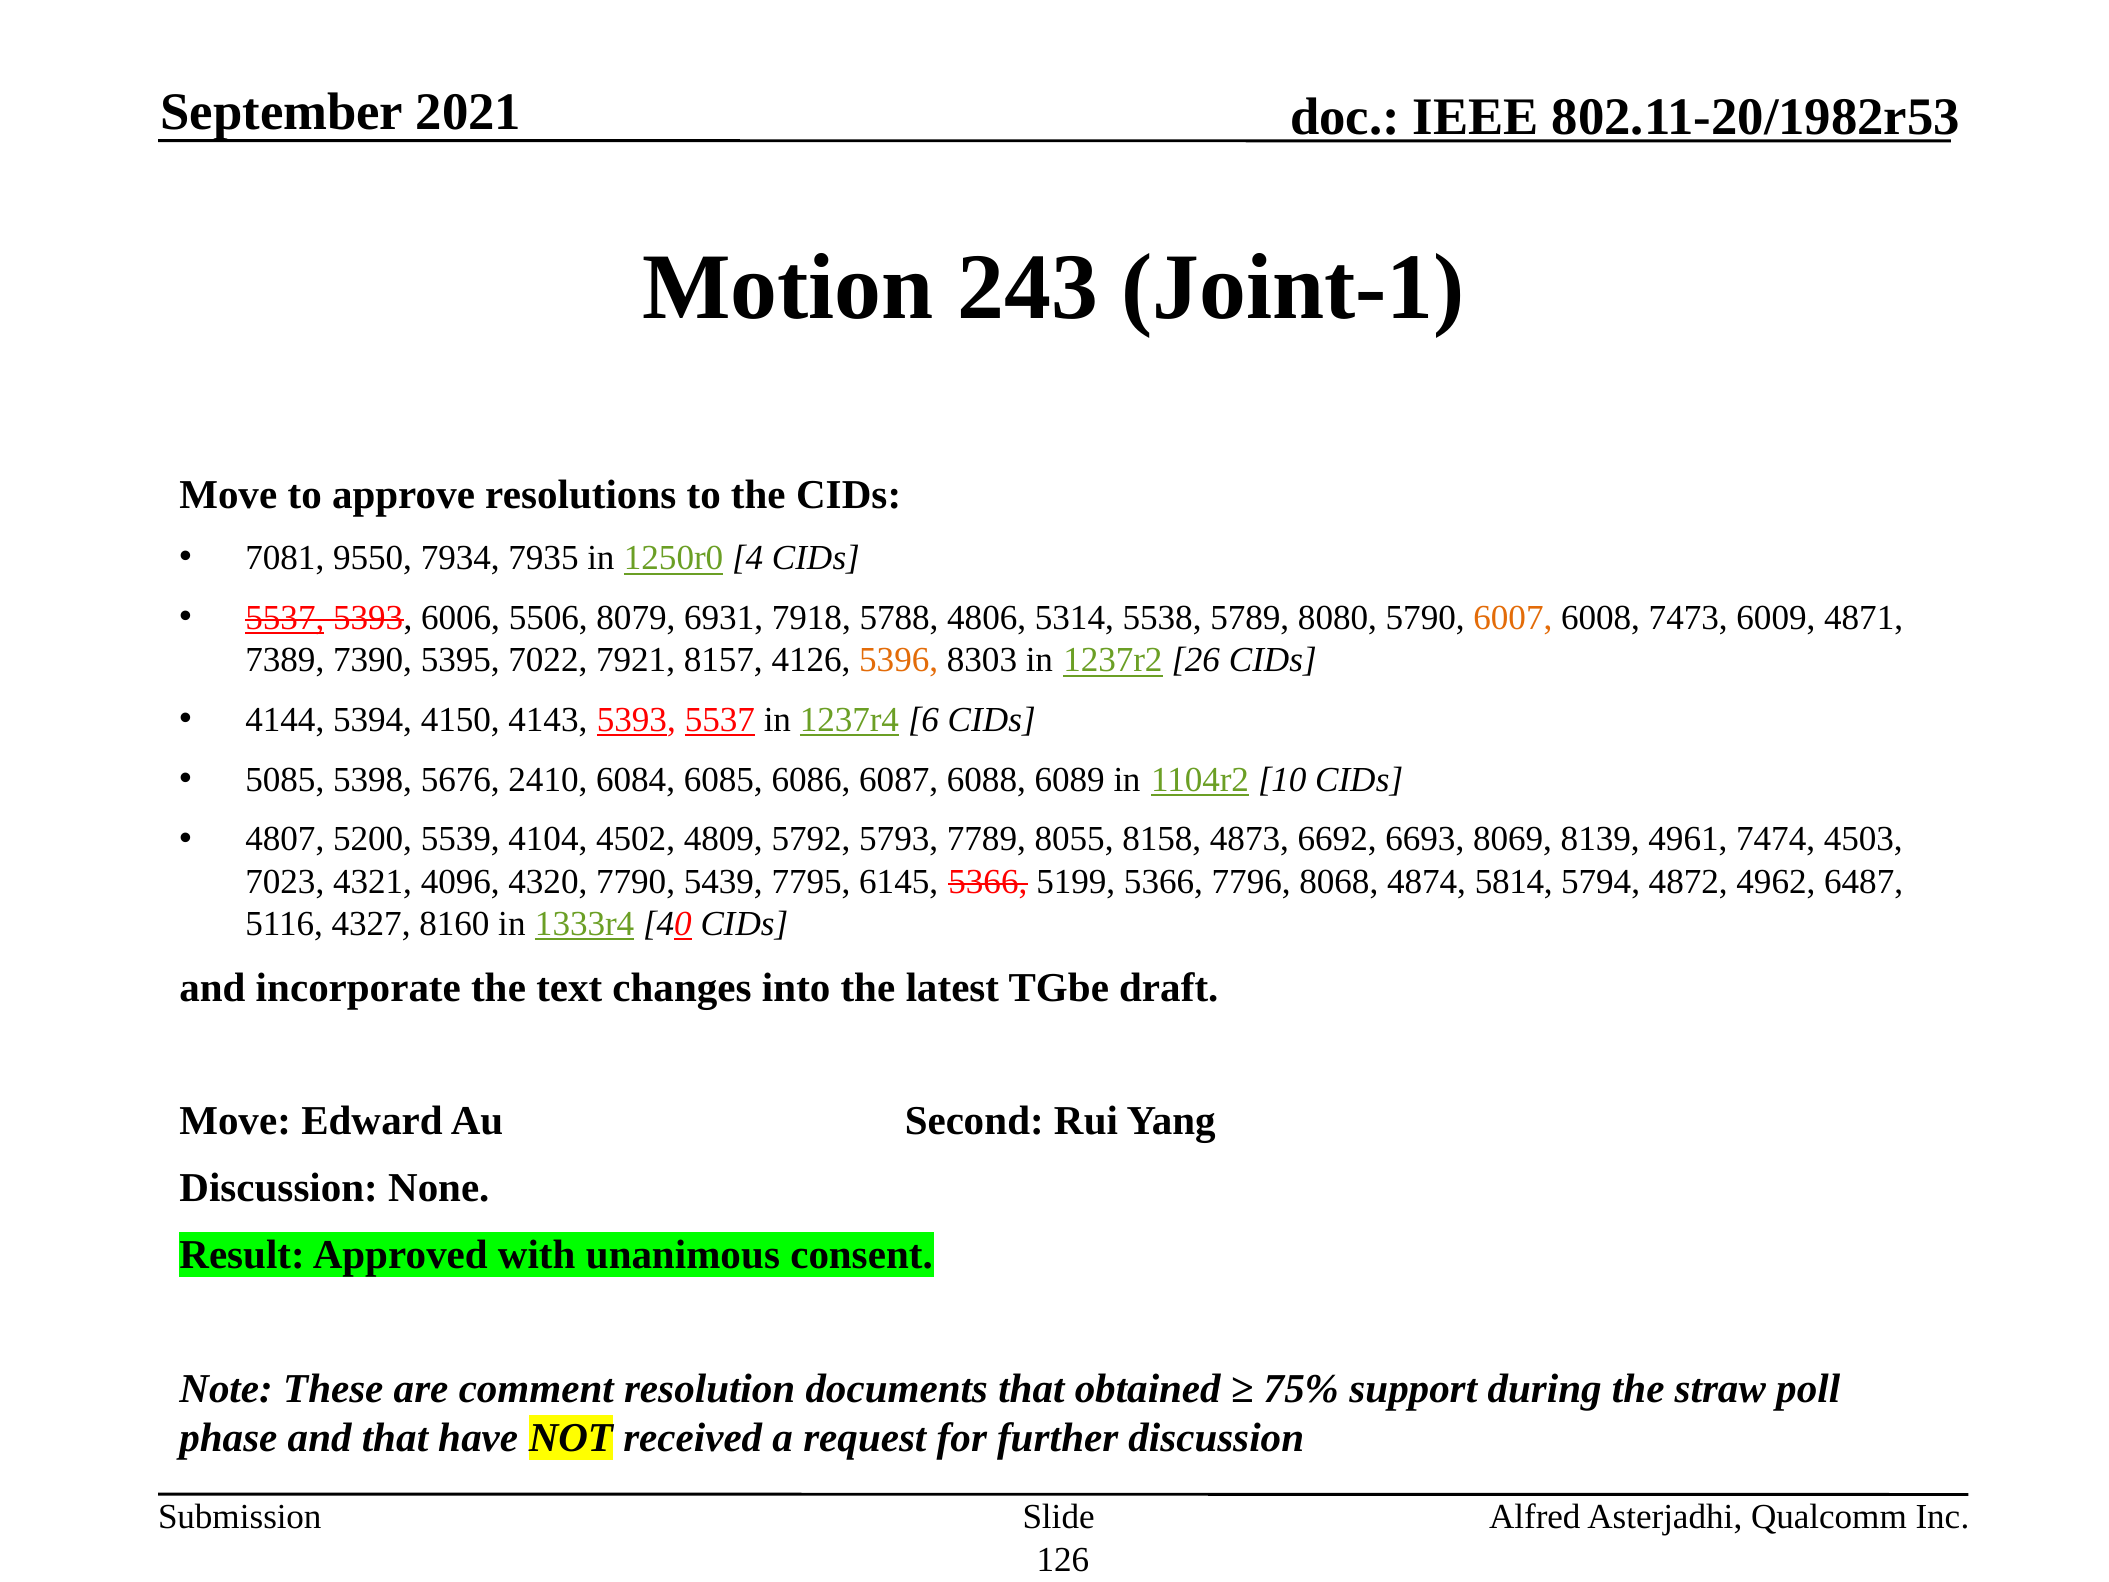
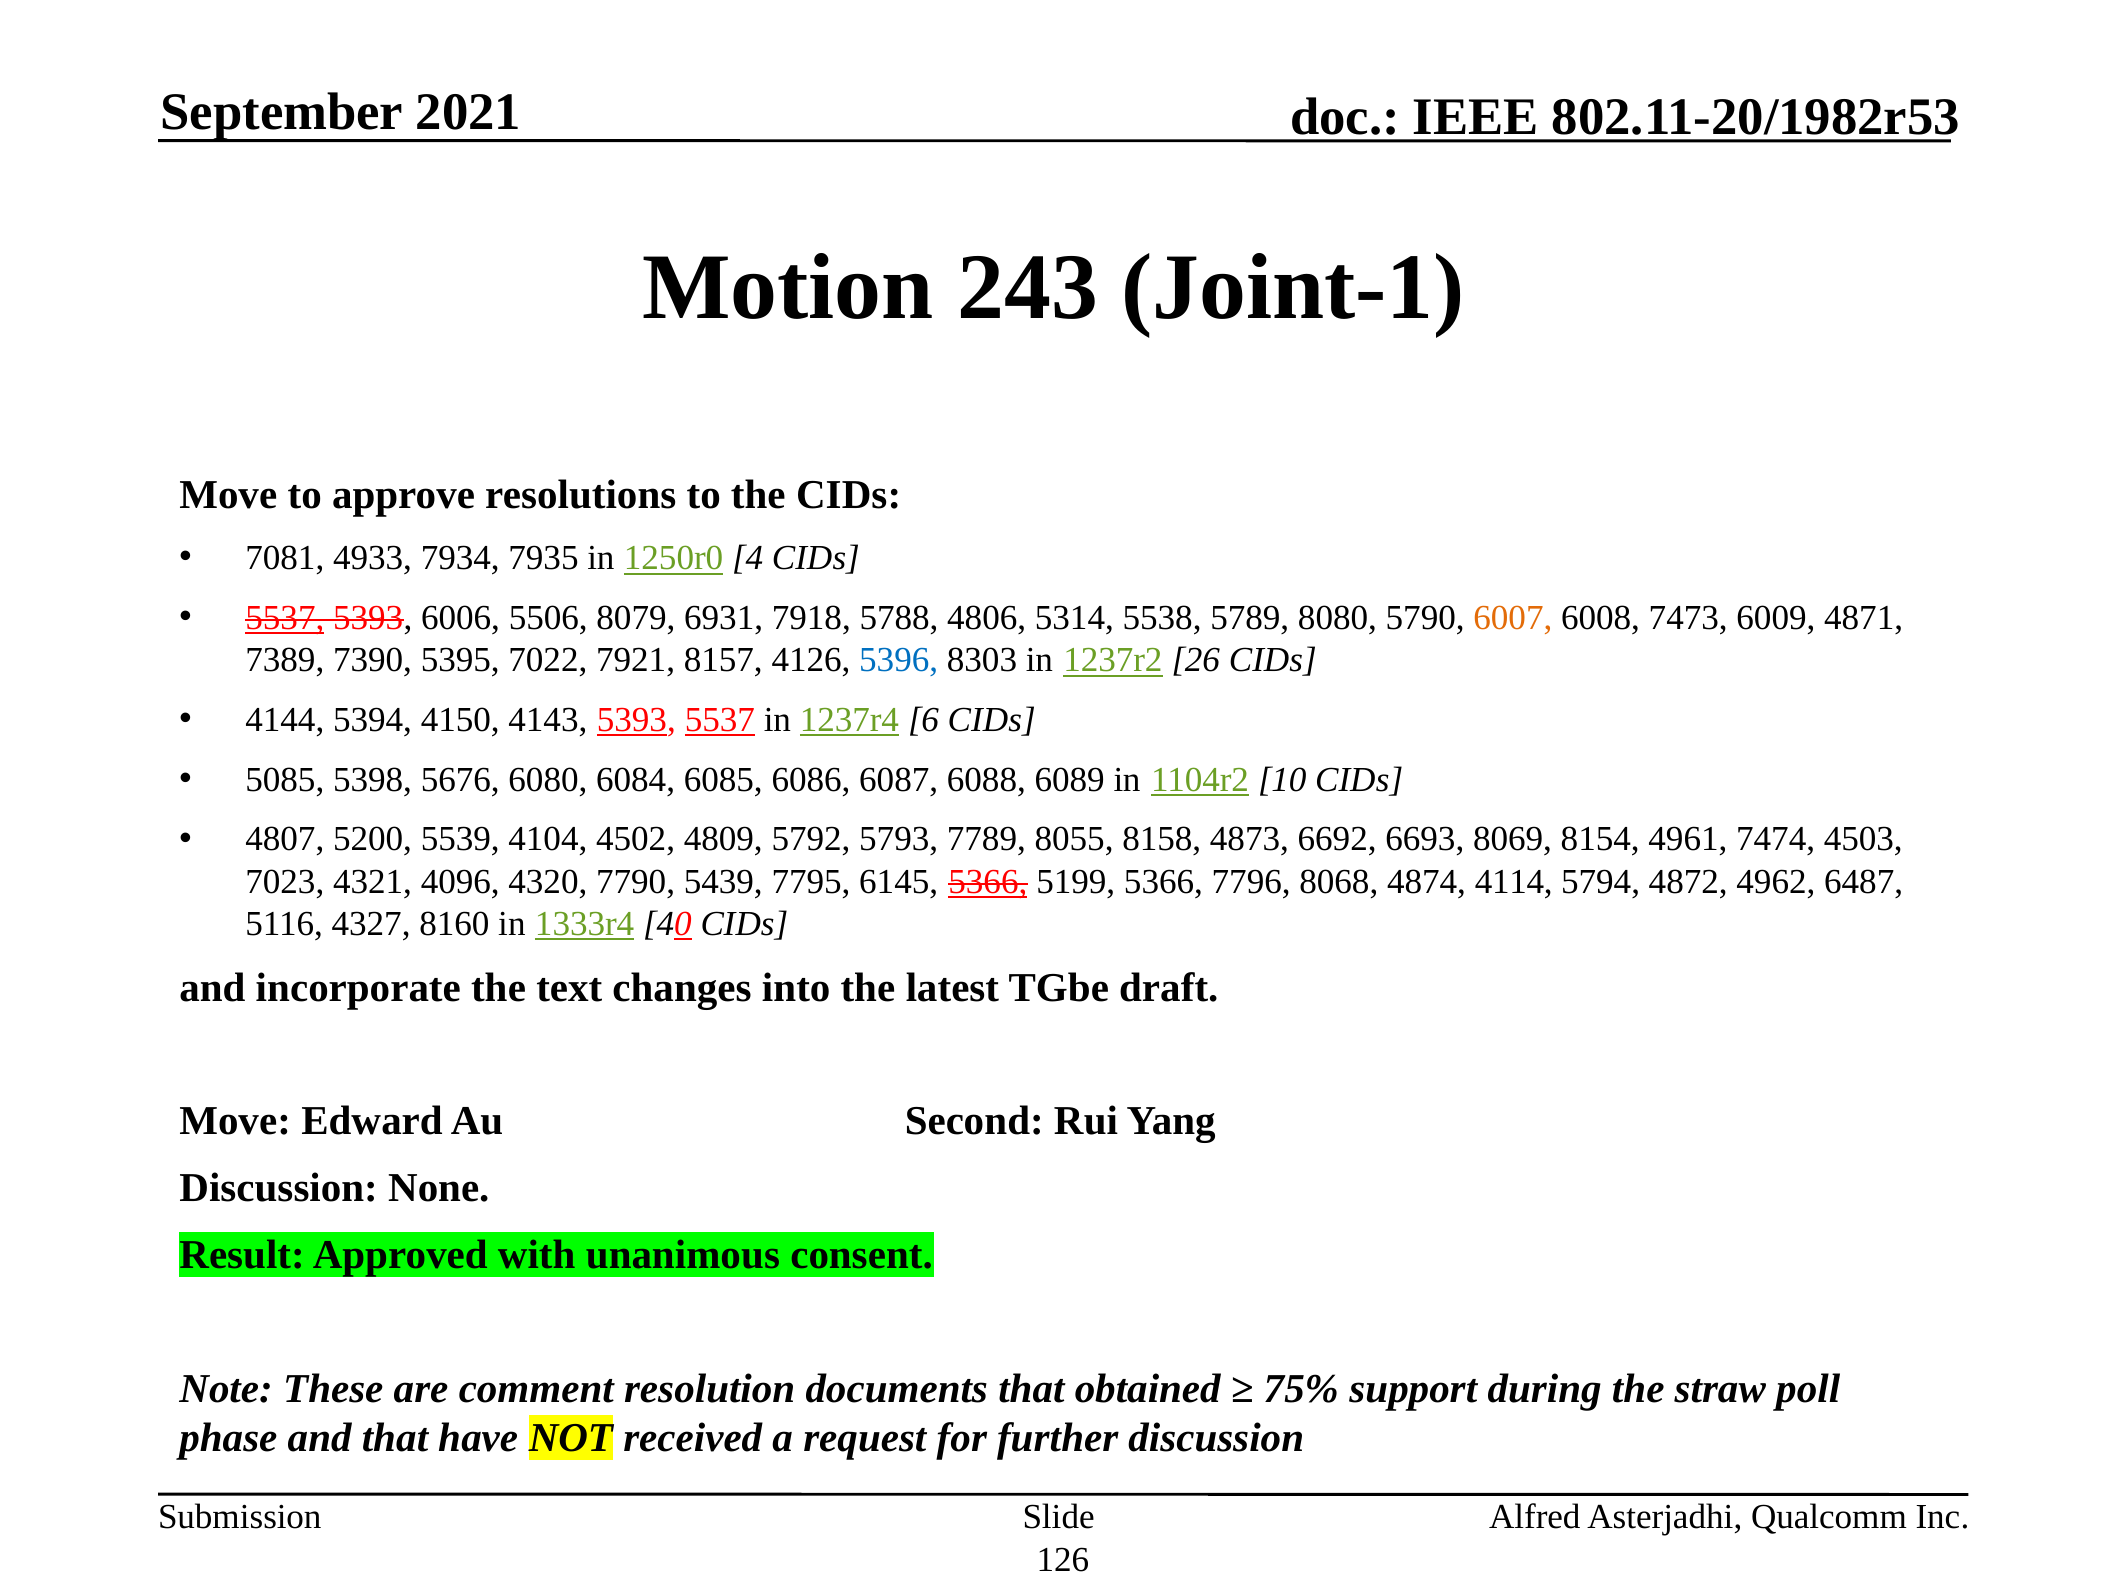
9550: 9550 -> 4933 (373, 558)
5396 colour: orange -> blue (899, 660)
2410: 2410 -> 6080 (548, 779)
8139: 8139 -> 8154 (1600, 839)
5366 underline: none -> present (988, 881)
5814: 5814 -> 4114 (1514, 881)
